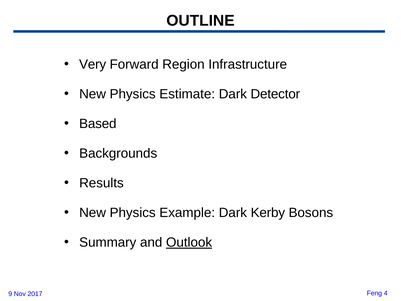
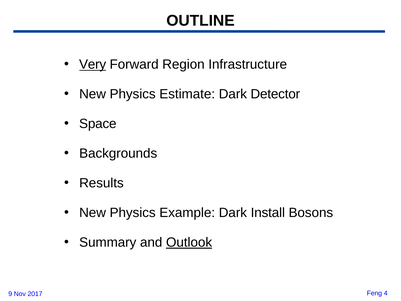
Very underline: none -> present (93, 64)
Based: Based -> Space (98, 124)
Kerby: Kerby -> Install (268, 213)
